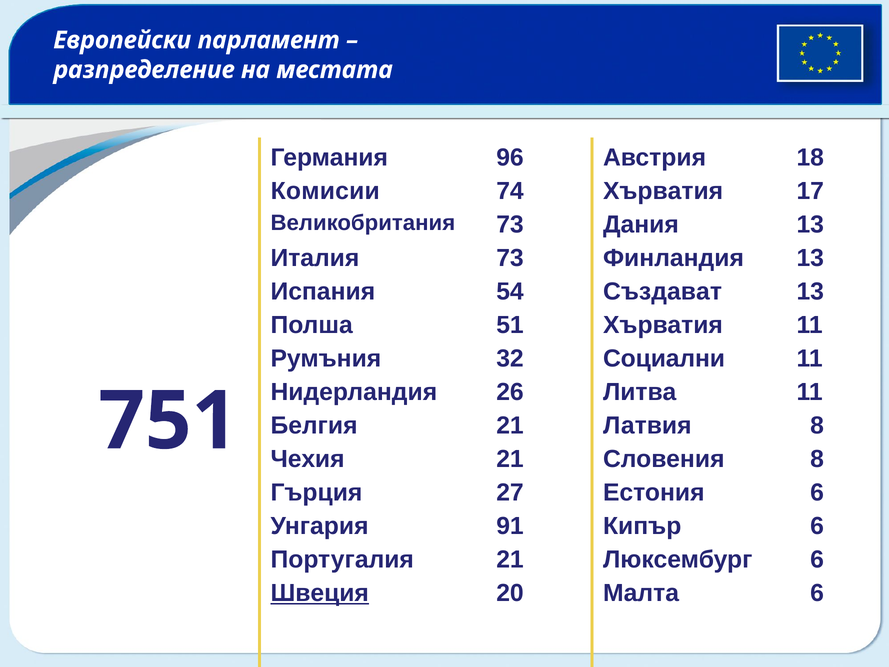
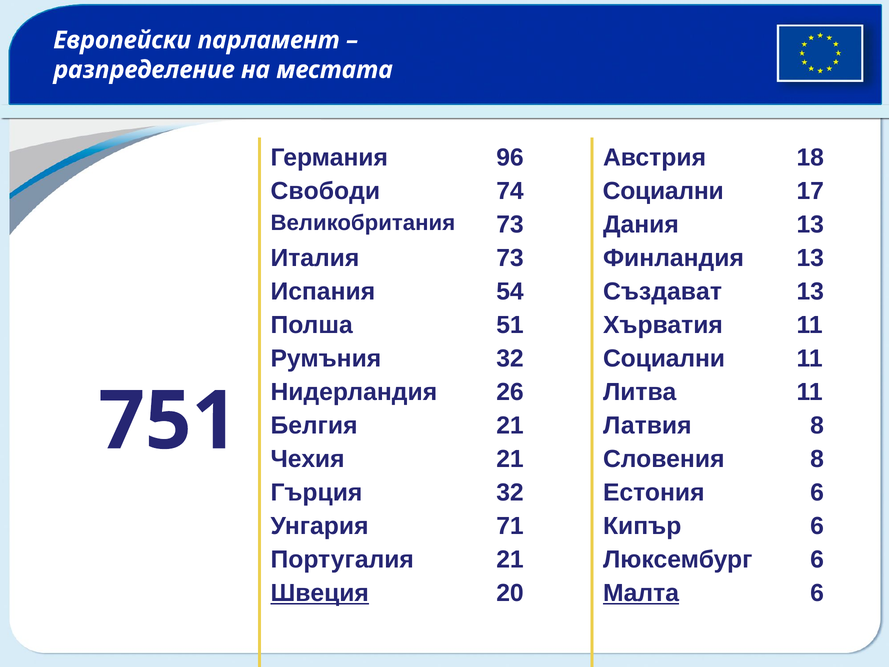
Комисии: Комисии -> Свободи (325, 191)
74 Хърватия: Хърватия -> Социални (663, 191)
Гърция 27: 27 -> 32 (510, 492)
91: 91 -> 71 (510, 526)
Малта underline: none -> present (641, 593)
